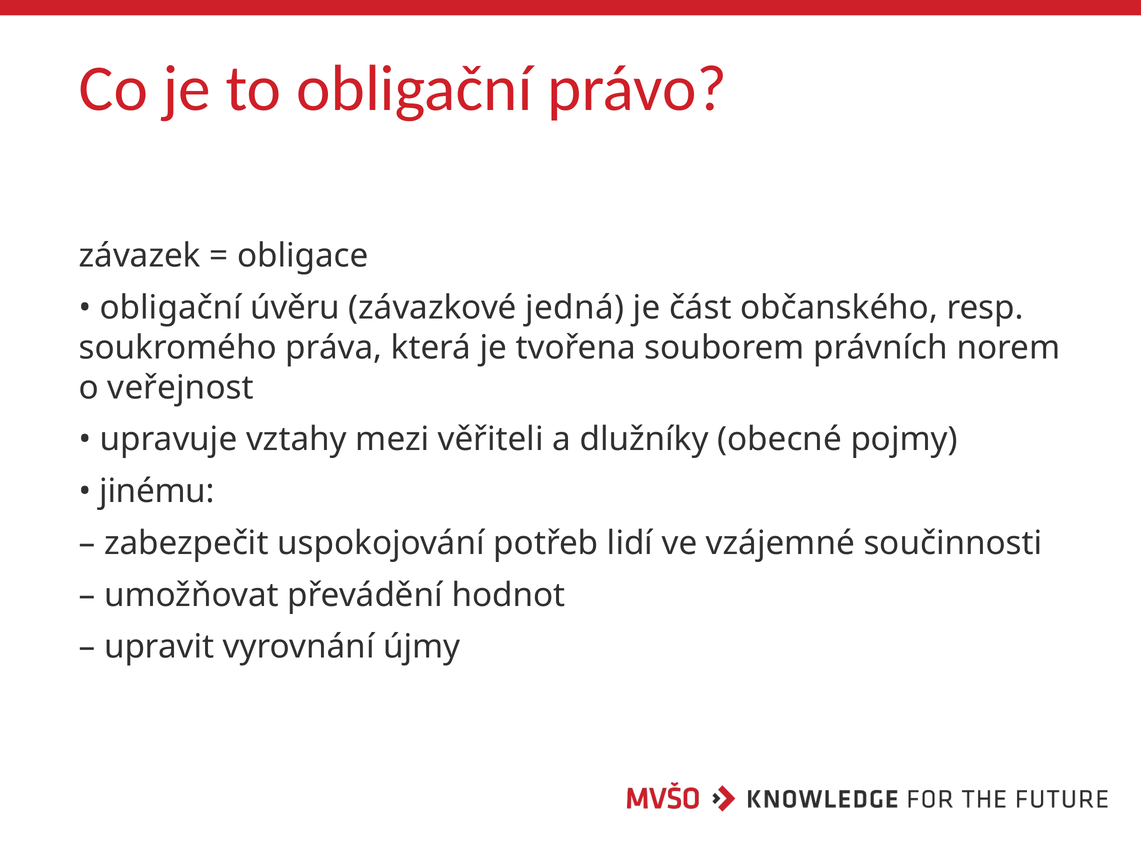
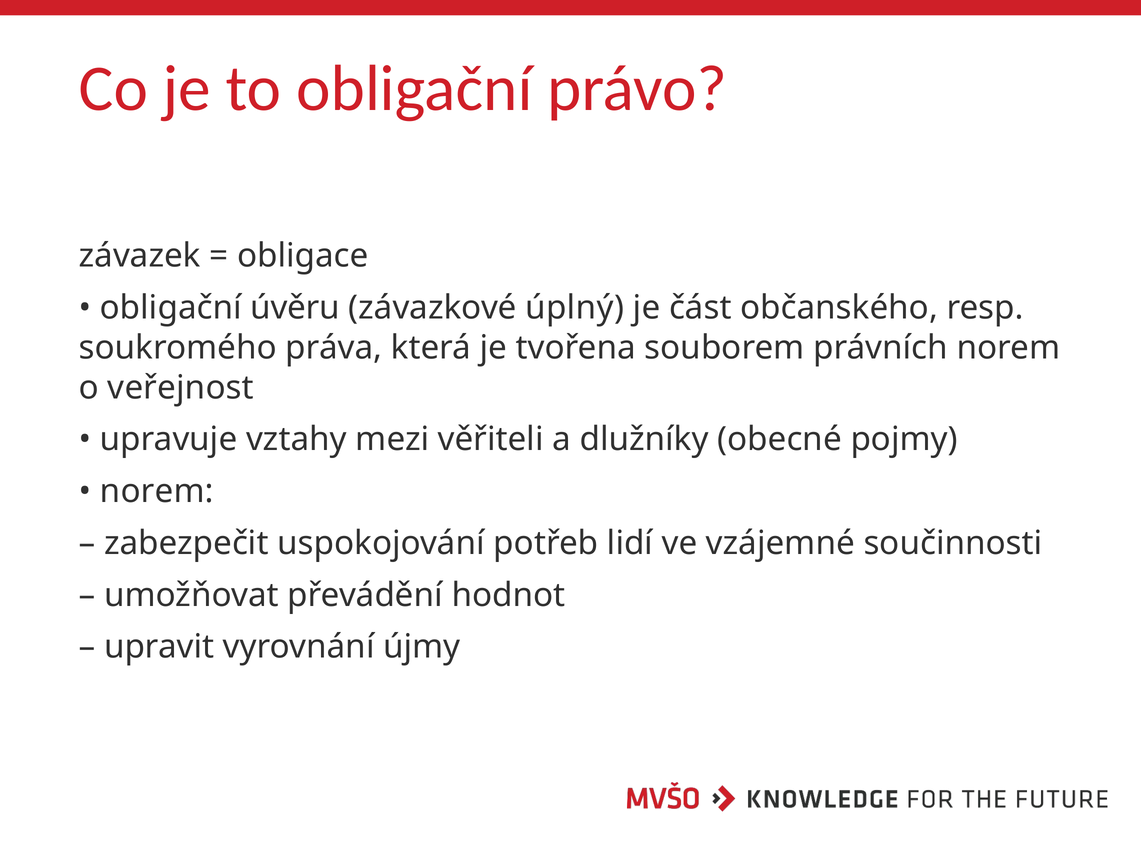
jedná: jedná -> úplný (575, 308)
jinému: jinému -> norem (157, 491)
